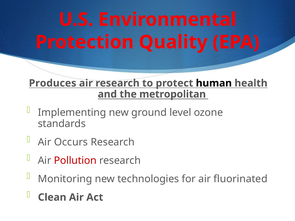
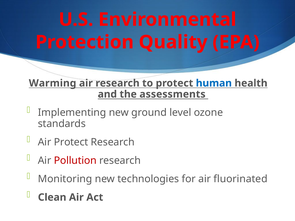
Produces: Produces -> Warming (53, 83)
human colour: black -> blue (214, 83)
metropolitan: metropolitan -> assessments (172, 94)
Air Occurs: Occurs -> Protect (71, 142)
